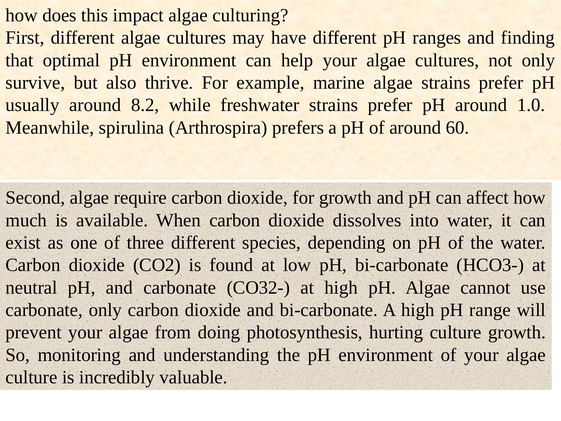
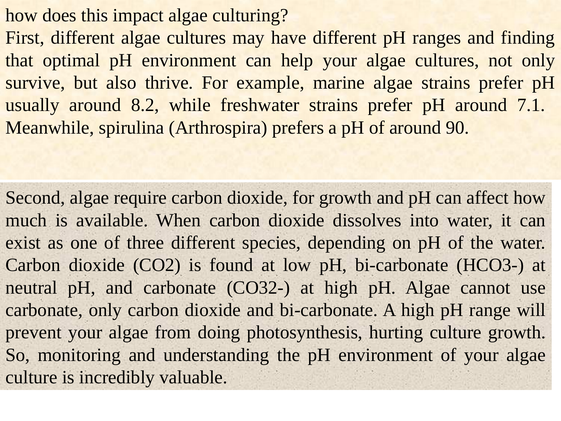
1.0: 1.0 -> 7.1 (531, 105)
60: 60 -> 90 (458, 127)
